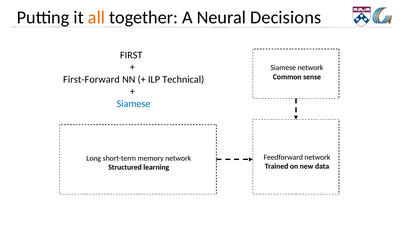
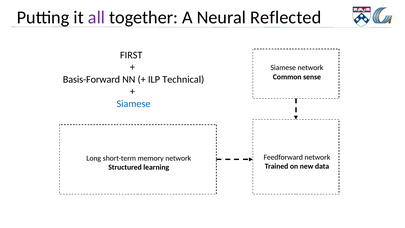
all colour: orange -> purple (97, 17)
Decisions: Decisions -> Reflected (286, 17)
First-Forward: First-Forward -> Basis-Forward (91, 79)
